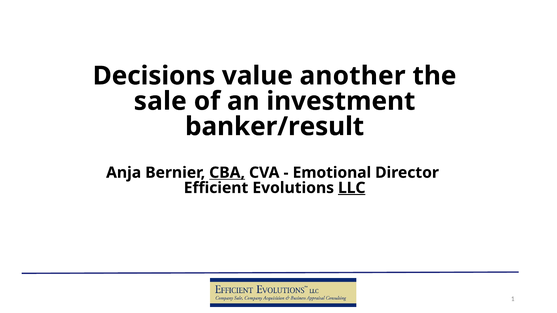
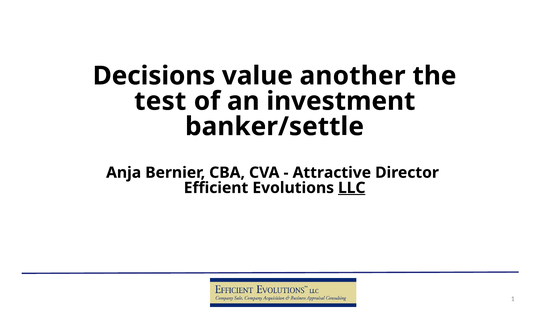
sale: sale -> test (160, 101)
banker/result: banker/result -> banker/settle (275, 127)
CBA underline: present -> none (227, 173)
Emotional: Emotional -> Attractive (332, 173)
